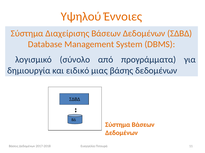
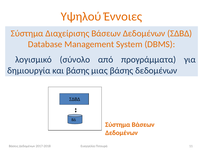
και ειδικό: ειδικό -> βάσης (78, 71)
